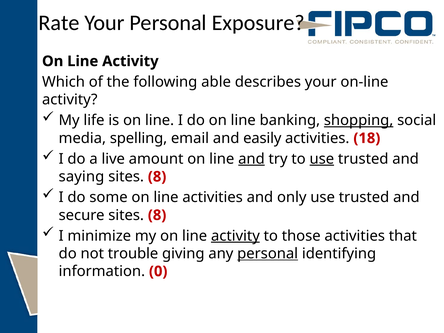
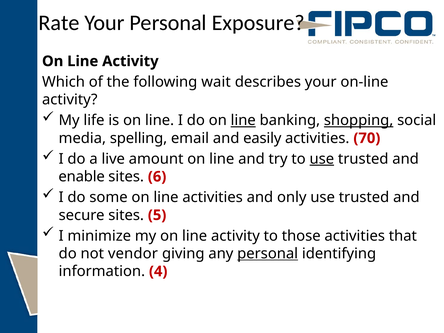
able: able -> wait (216, 82)
line underline: none -> present (243, 120)
18: 18 -> 70 (367, 138)
and underline: present -> none (251, 159)
saying: saying -> enable (82, 177)
8: 8 -> 6 (157, 177)
secure sites 8: 8 -> 5 (157, 215)
activity underline: present -> none (235, 236)
trouble: trouble -> vendor (133, 254)
0: 0 -> 4 (158, 271)
